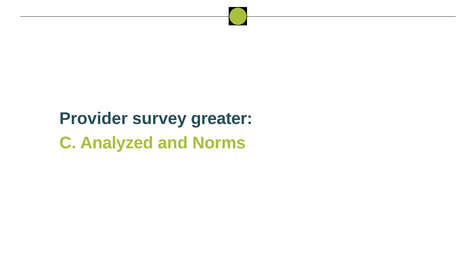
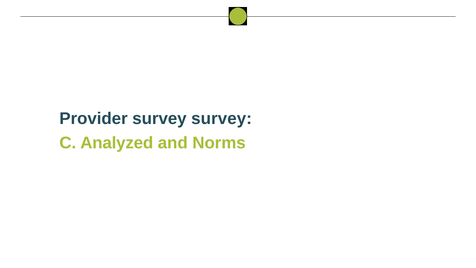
survey greater: greater -> survey (222, 119)
